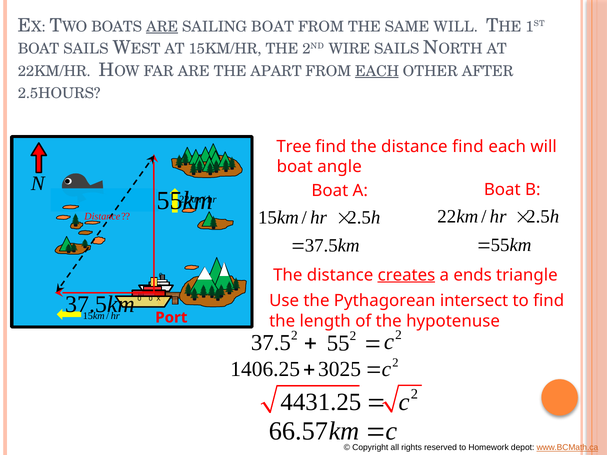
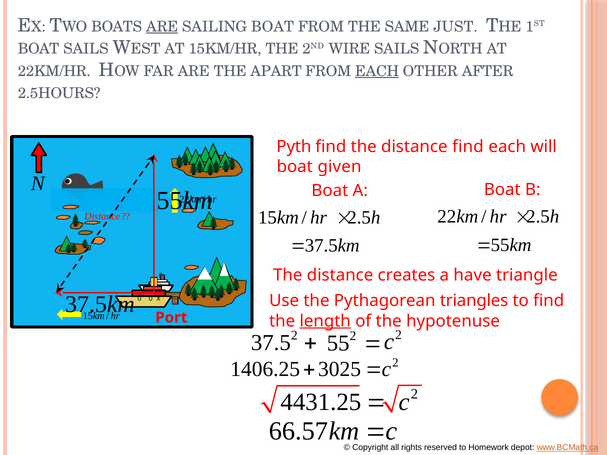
SAME WILL: WILL -> JUST (456, 27)
Tree: Tree -> Pyth (294, 147)
angle: angle -> given (339, 167)
creates underline: present -> none (406, 275)
ends: ends -> have (473, 275)
intersect: intersect -> triangles (474, 301)
length underline: none -> present (325, 321)
